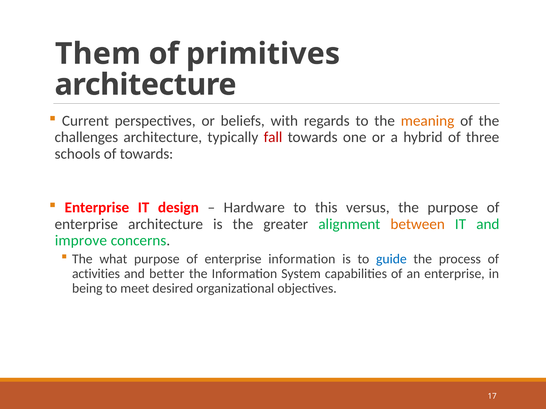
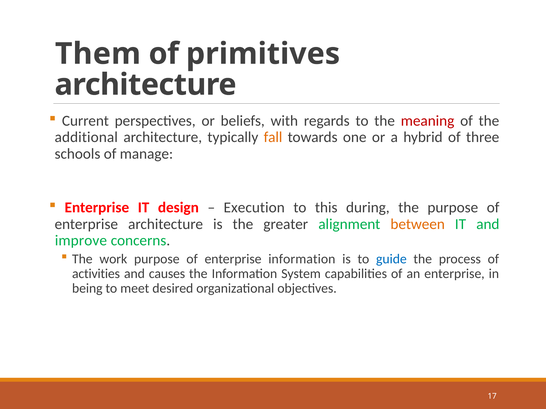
meaning colour: orange -> red (428, 121)
challenges: challenges -> additional (86, 137)
fall colour: red -> orange (273, 137)
of towards: towards -> manage (146, 154)
Hardware: Hardware -> Execution (254, 208)
versus: versus -> during (368, 208)
what: what -> work (113, 259)
better: better -> causes (167, 274)
